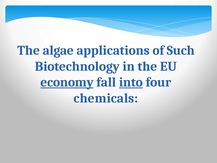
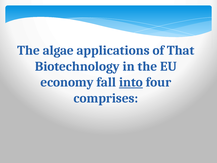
Such: Such -> That (181, 50)
economy underline: present -> none (67, 82)
chemicals: chemicals -> comprises (106, 98)
